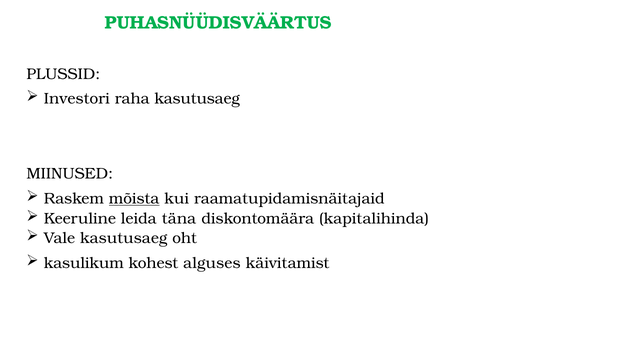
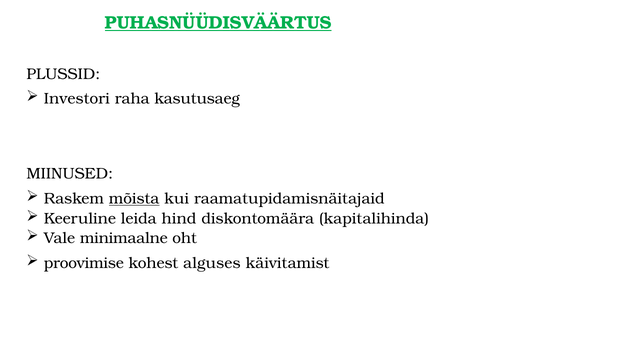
PUHASNÜÜDISVÄÄRTUS underline: none -> present (218, 23)
täna: täna -> hind (179, 218)
Vale kasutusaeg: kasutusaeg -> minimaalne (124, 238)
kasulikum: kasulikum -> proovimise (84, 263)
